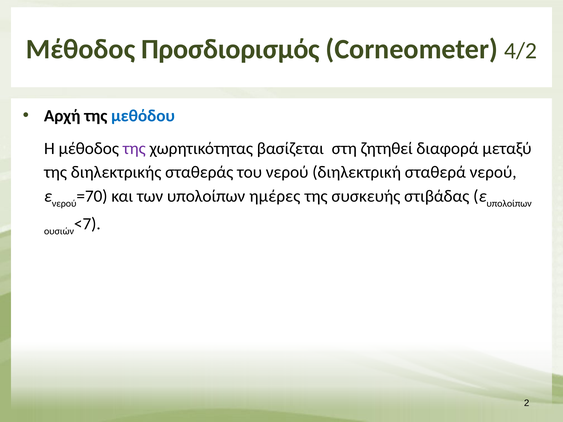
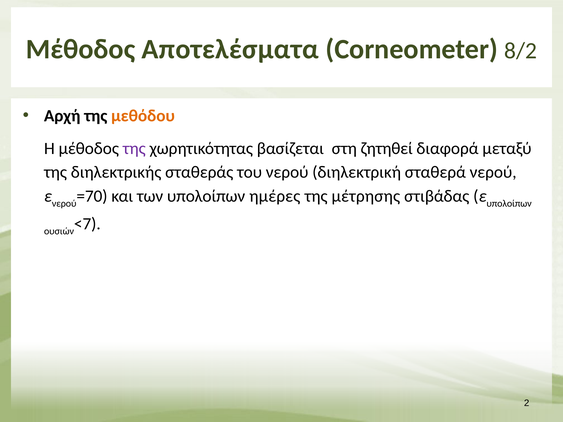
Προσδιορισμός: Προσδιορισμός -> Αποτελέσματα (230, 49)
4/2: 4/2 -> 8/2 (521, 51)
μεθόδου colour: blue -> orange (143, 116)
συσκευής: συσκευής -> μέτρησης (366, 196)
